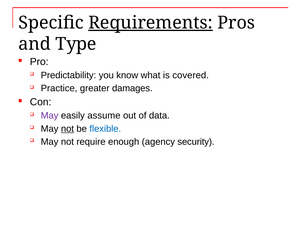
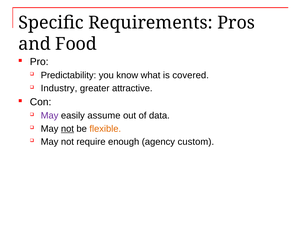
Requirements underline: present -> none (151, 23)
Type: Type -> Food (76, 44)
Practice: Practice -> Industry (59, 89)
damages: damages -> attractive (132, 89)
flexible colour: blue -> orange (105, 129)
security: security -> custom (196, 142)
